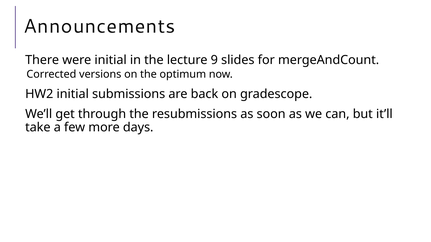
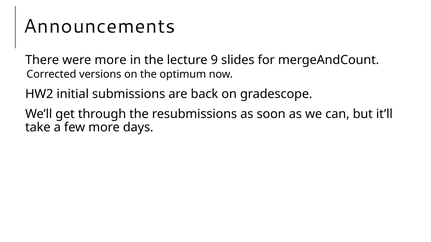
were initial: initial -> more (111, 60)
